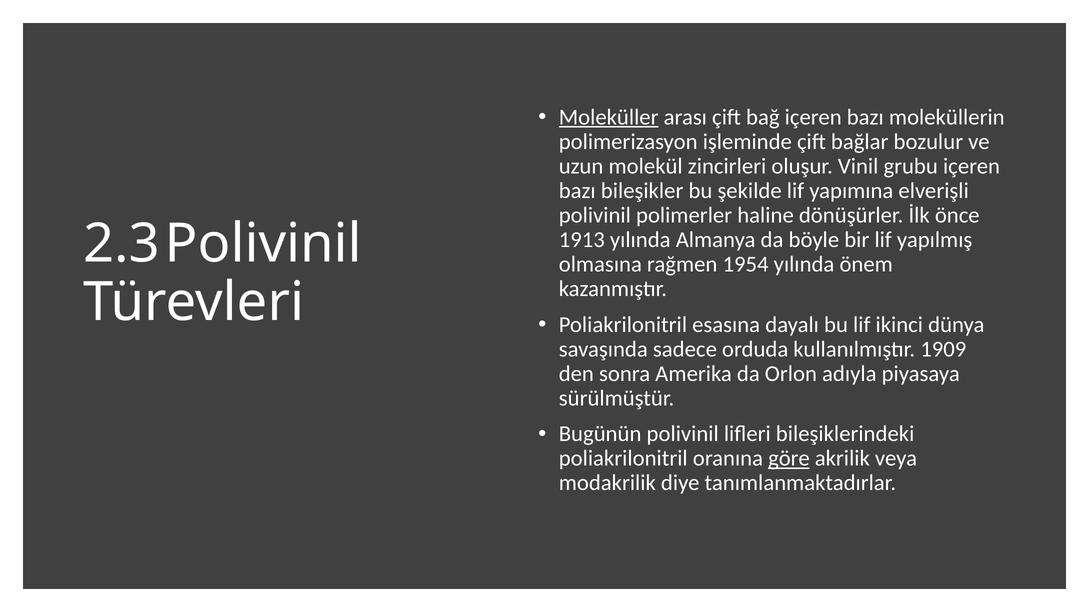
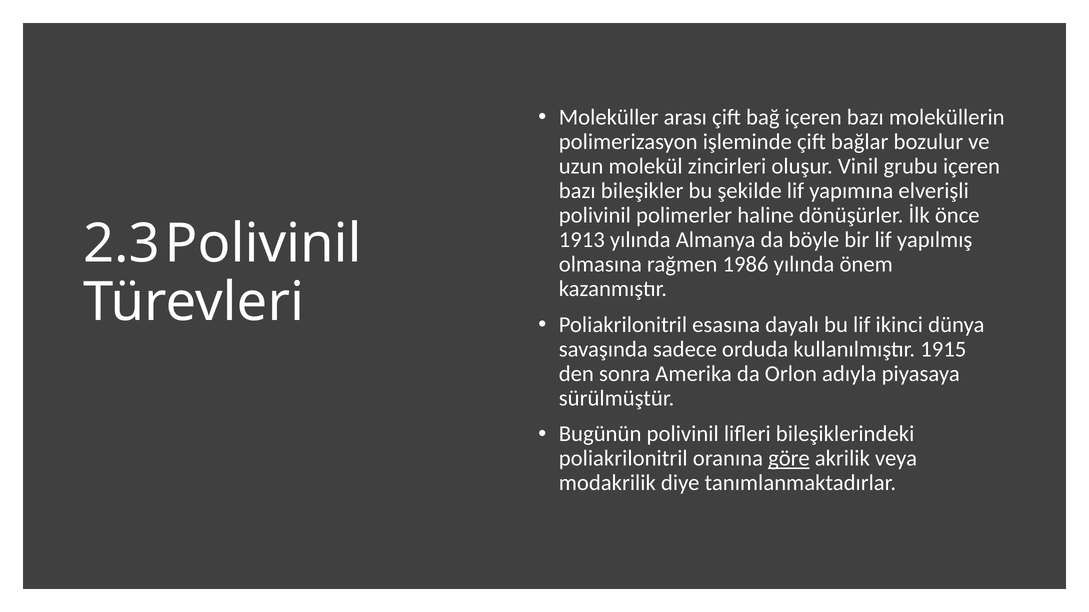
Moleküller underline: present -> none (609, 117)
1954: 1954 -> 1986 (746, 264)
1909: 1909 -> 1915 (943, 349)
